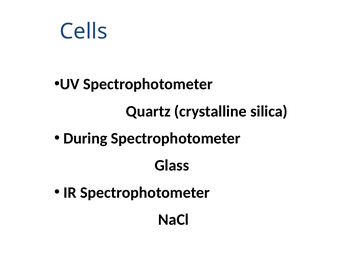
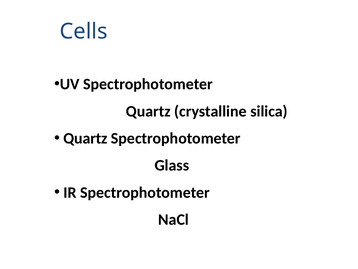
During: During -> Quartz (85, 138)
